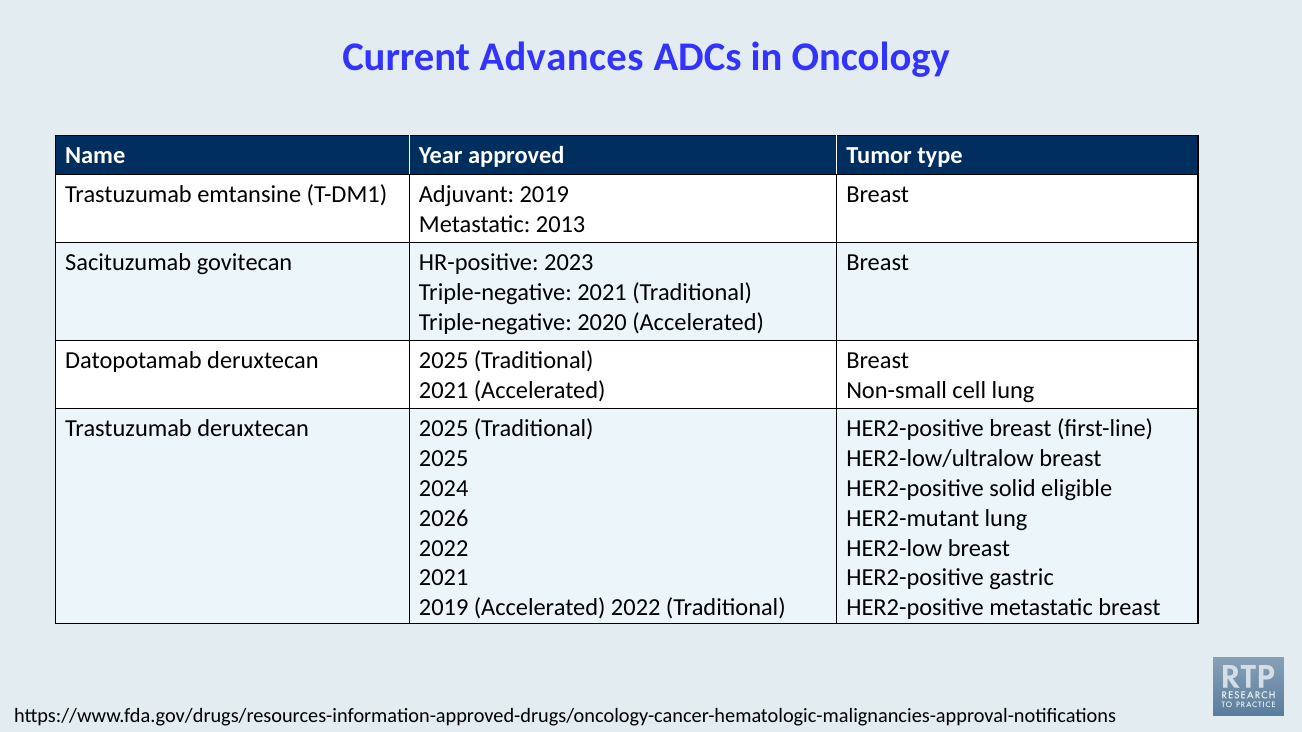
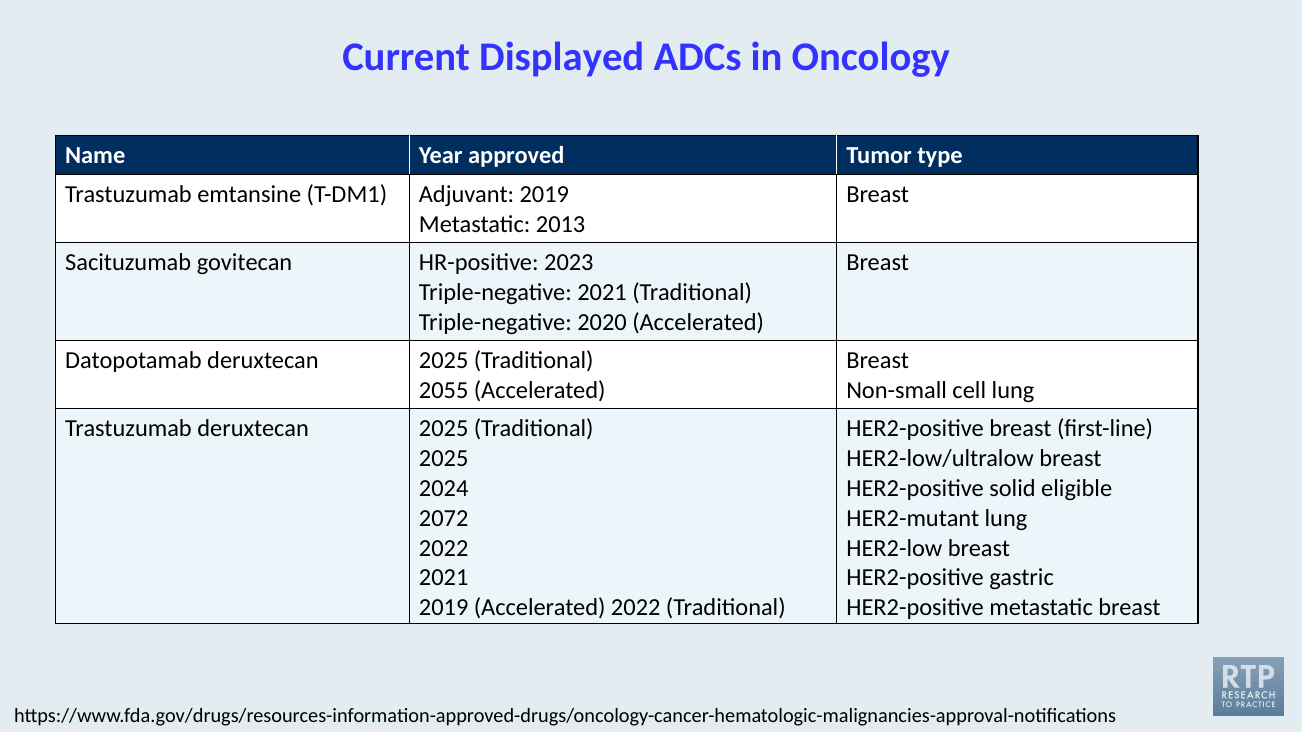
Advances: Advances -> Displayed (562, 57)
2021: 2021 -> 2055 (444, 391)
2026: 2026 -> 2072 (444, 519)
